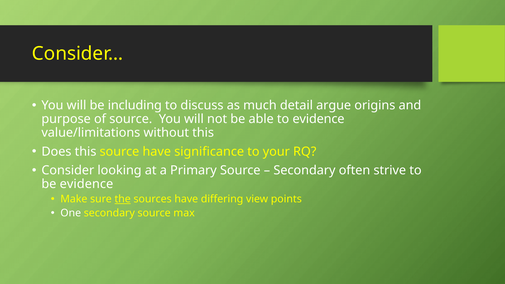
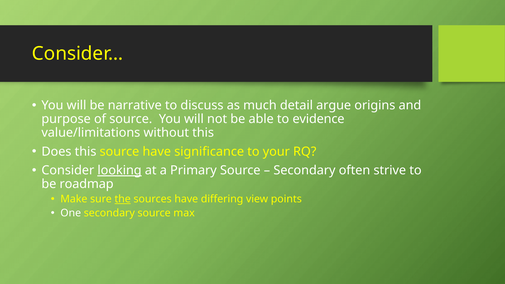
including: including -> narrative (135, 105)
looking underline: none -> present (120, 170)
be evidence: evidence -> roadmap (87, 184)
